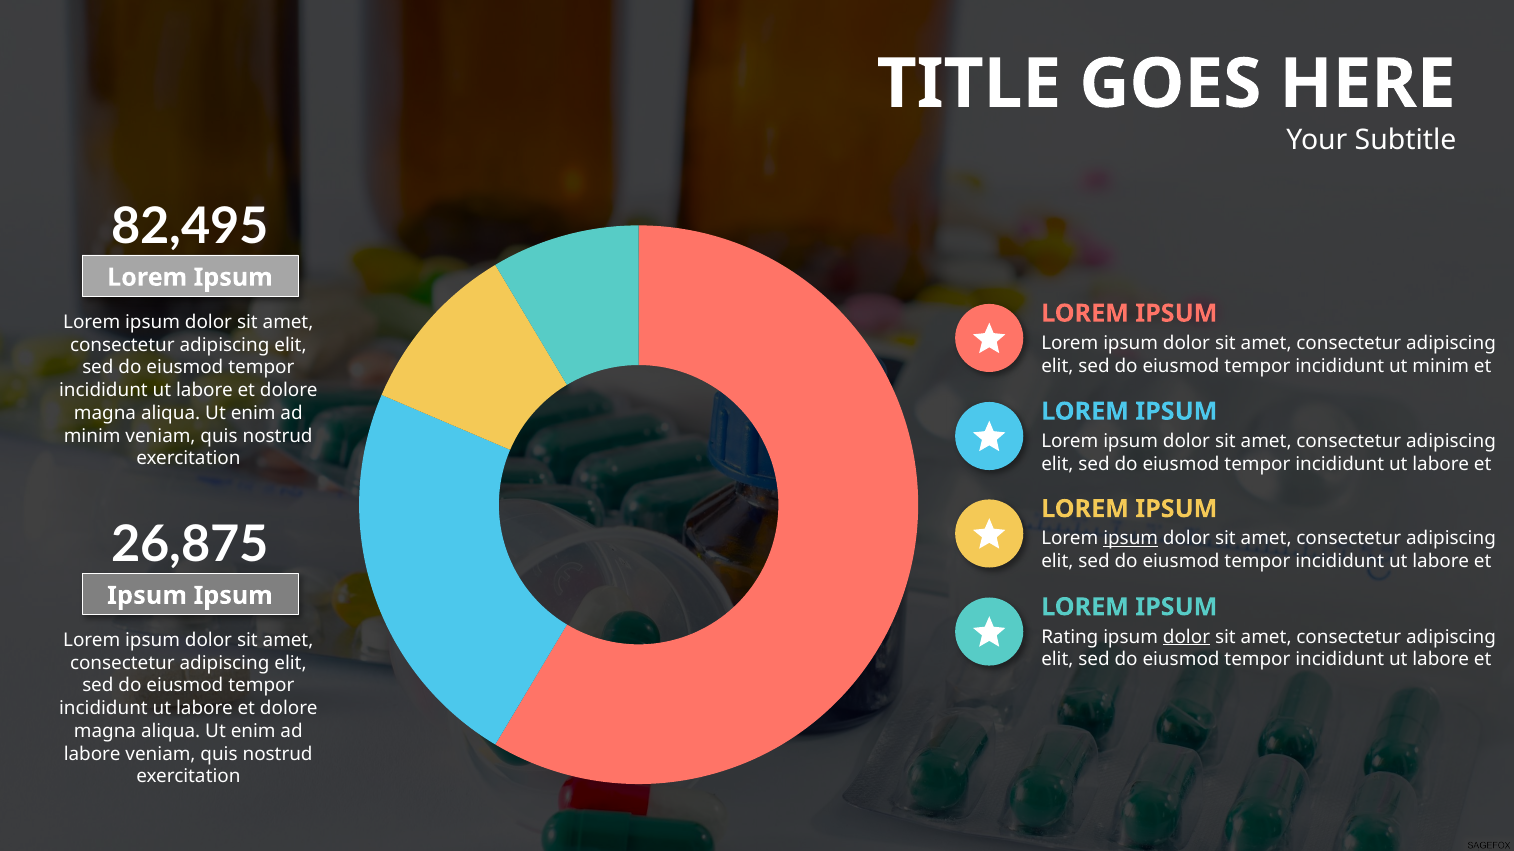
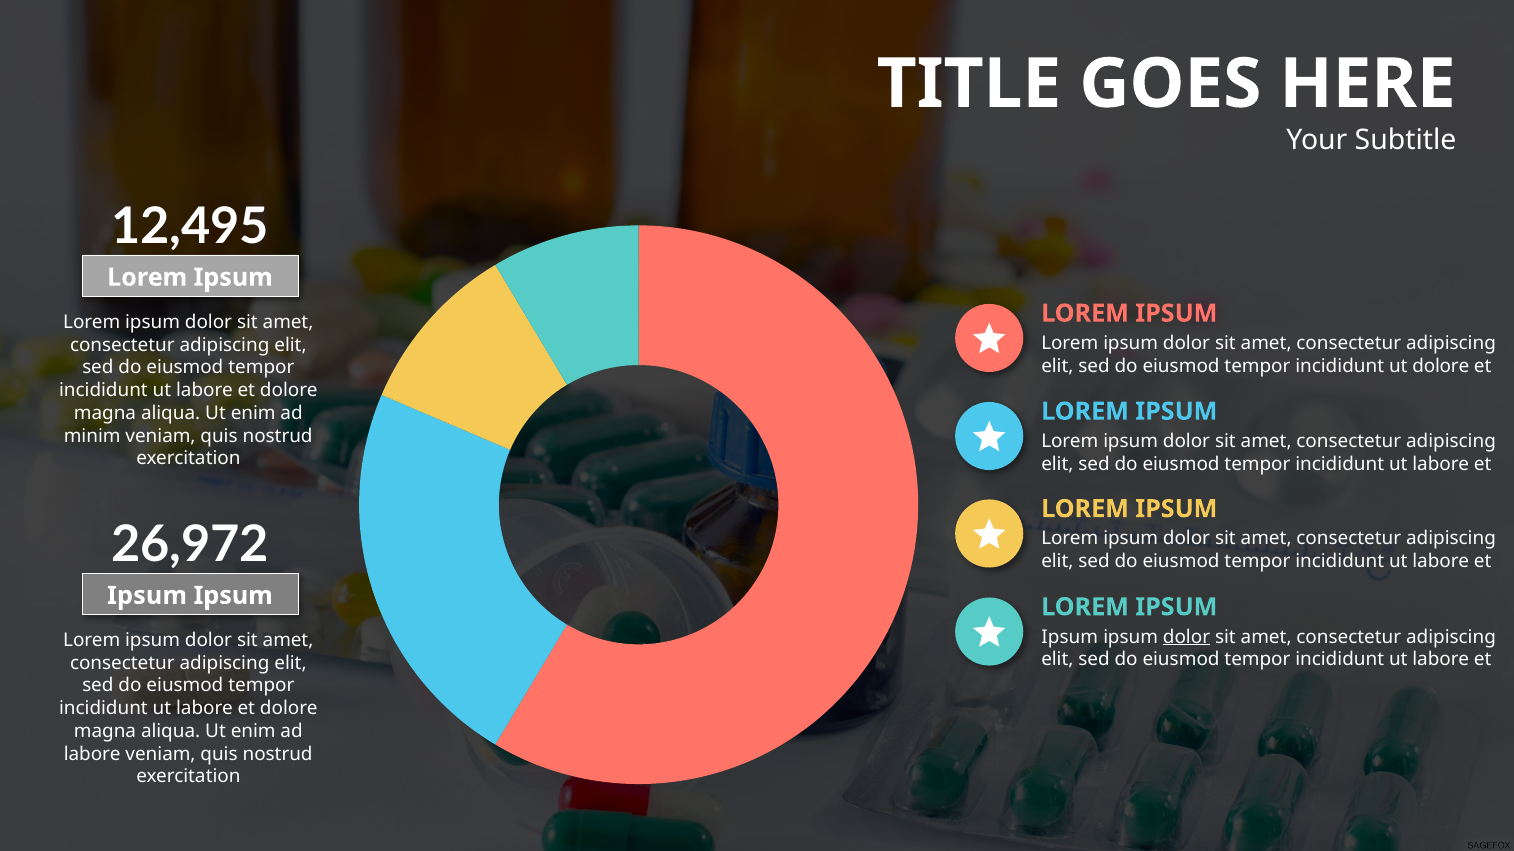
82,495: 82,495 -> 12,495 (190, 227)
ut minim: minim -> dolore (1441, 366)
26,875: 26,875 -> 26,972 (190, 545)
ipsum underline: present -> none (1131, 539)
Rating: Rating -> Ipsum (1070, 637)
